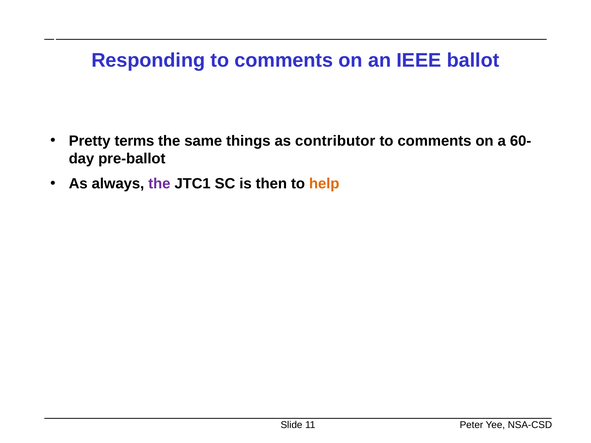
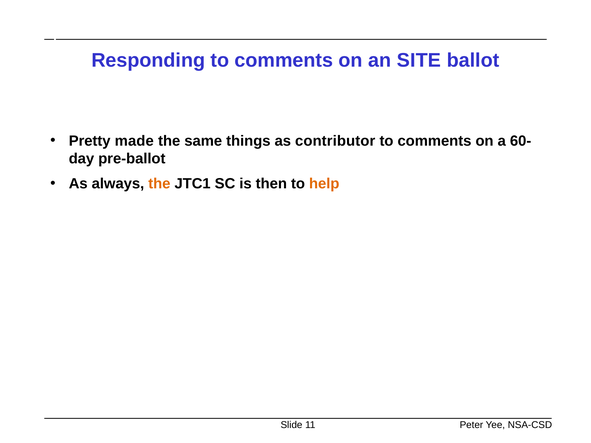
an IEEE: IEEE -> SITE (419, 61)
terms: terms -> made (134, 141)
the colour: purple -> orange (159, 184)
